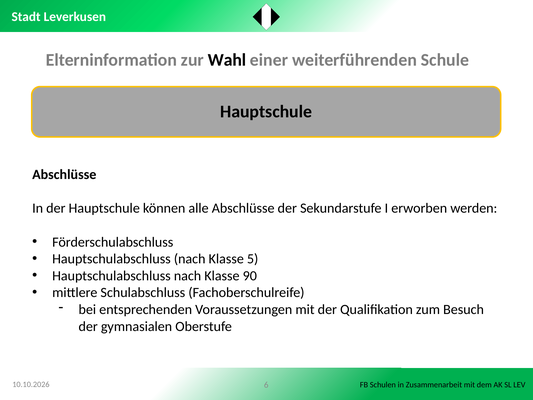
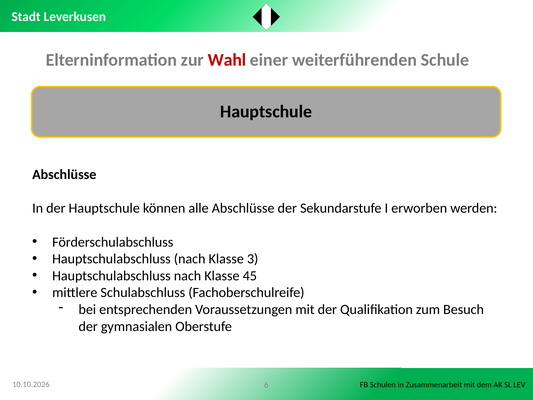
Wahl colour: black -> red (227, 60)
5: 5 -> 3 (253, 259)
90: 90 -> 45 (250, 276)
